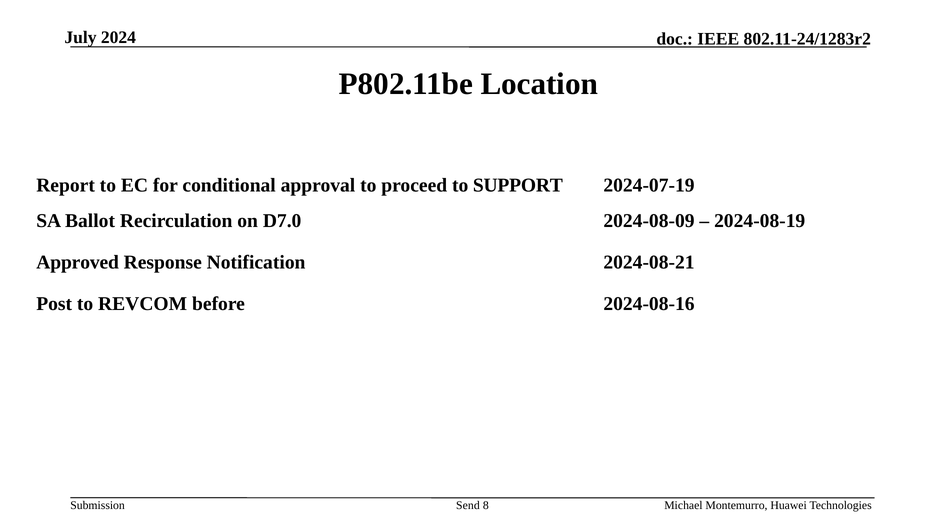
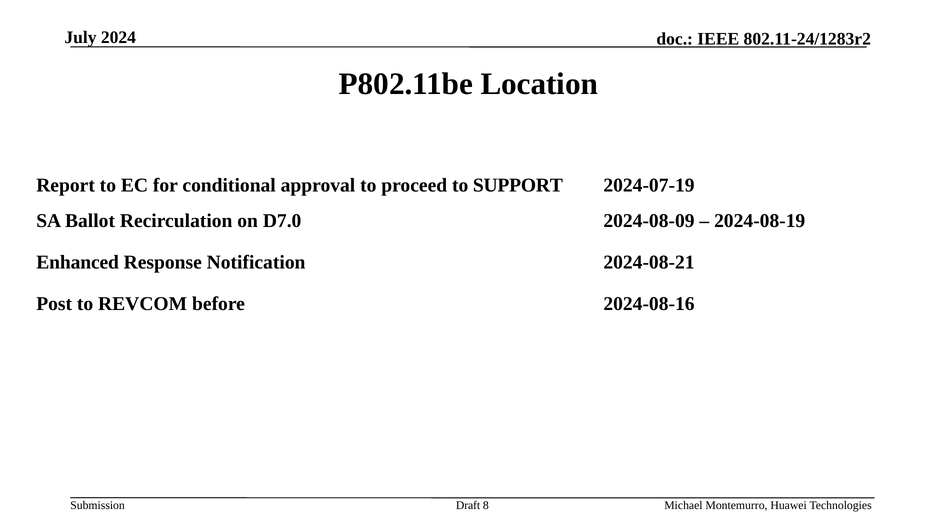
Approved: Approved -> Enhanced (78, 262)
Send: Send -> Draft (468, 505)
